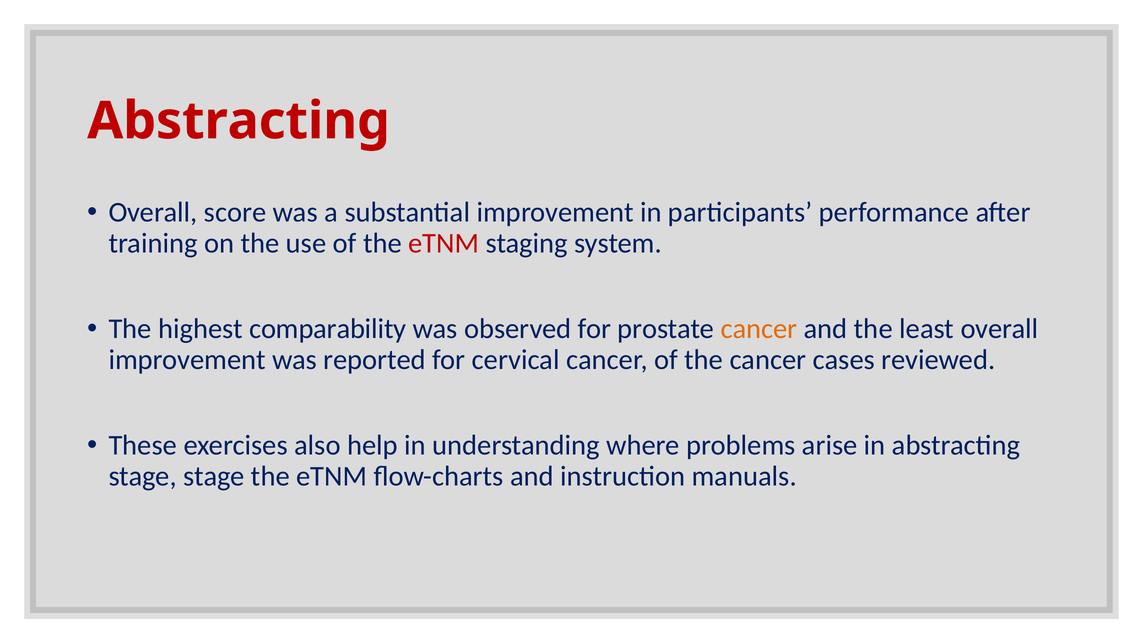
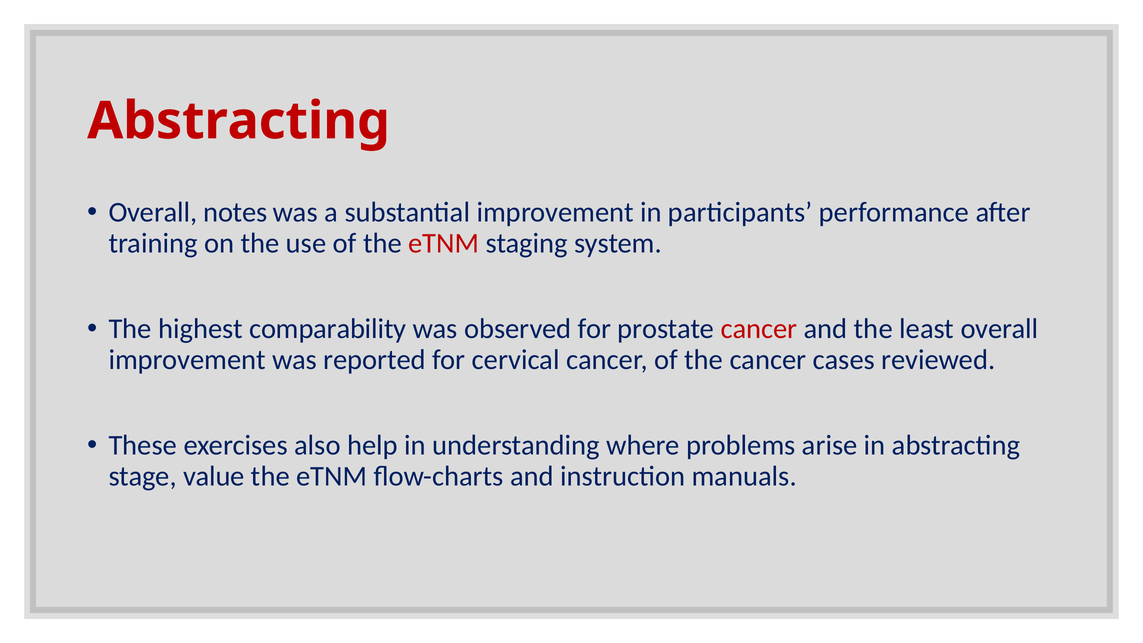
score: score -> notes (235, 212)
cancer colour: orange -> red (759, 329)
stage stage: stage -> value (214, 476)
